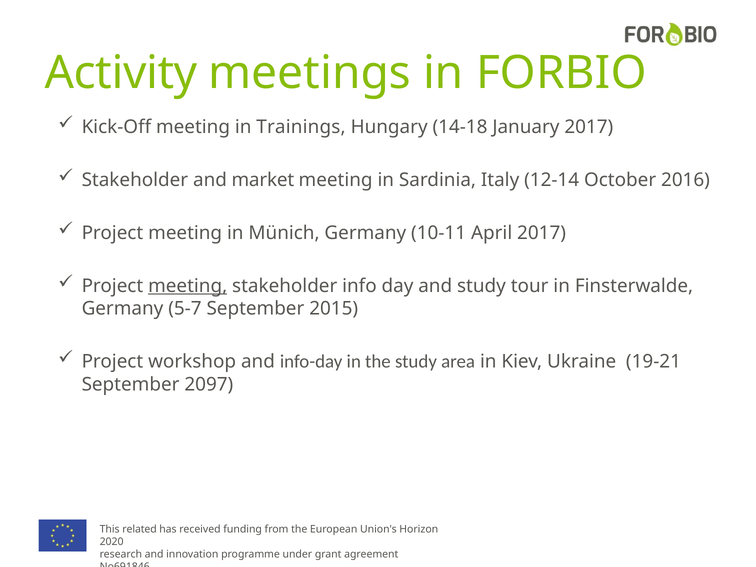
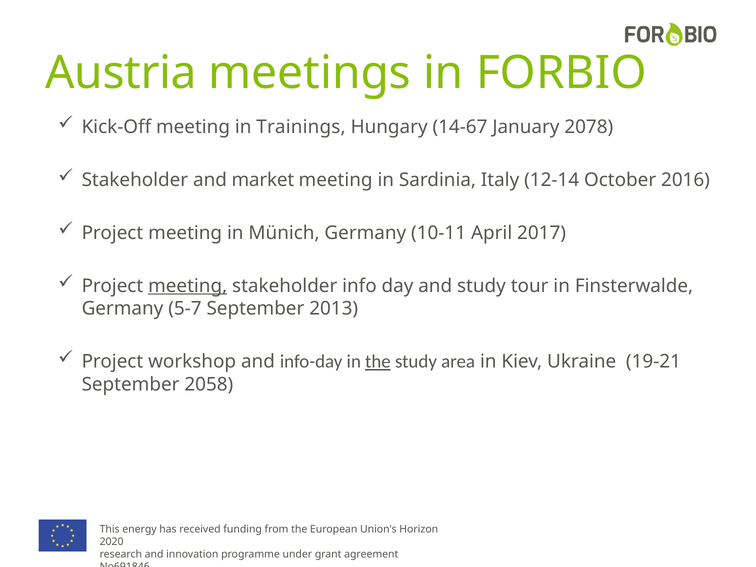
Activity: Activity -> Austria (121, 73)
14-18: 14-18 -> 14-67 (460, 127)
January 2017: 2017 -> 2078 (589, 127)
2015: 2015 -> 2013 (334, 309)
the underline: none -> present (378, 362)
2097: 2097 -> 2058 (209, 384)
related: related -> energy (140, 529)
